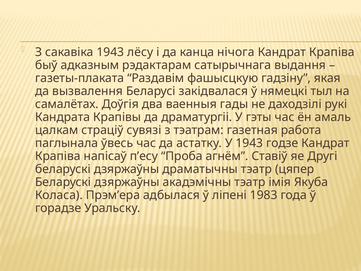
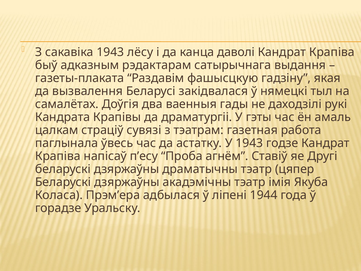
нічога: нічога -> даволі (236, 52)
1983: 1983 -> 1944 (264, 195)
